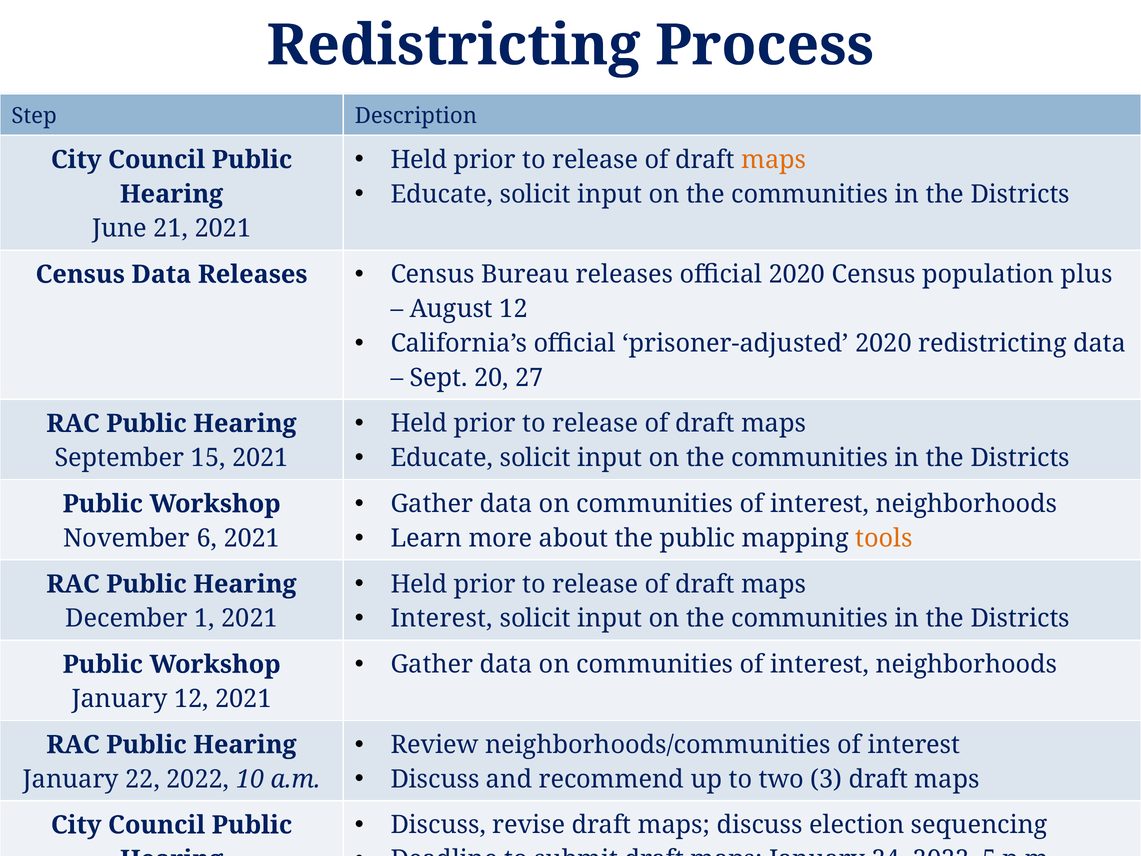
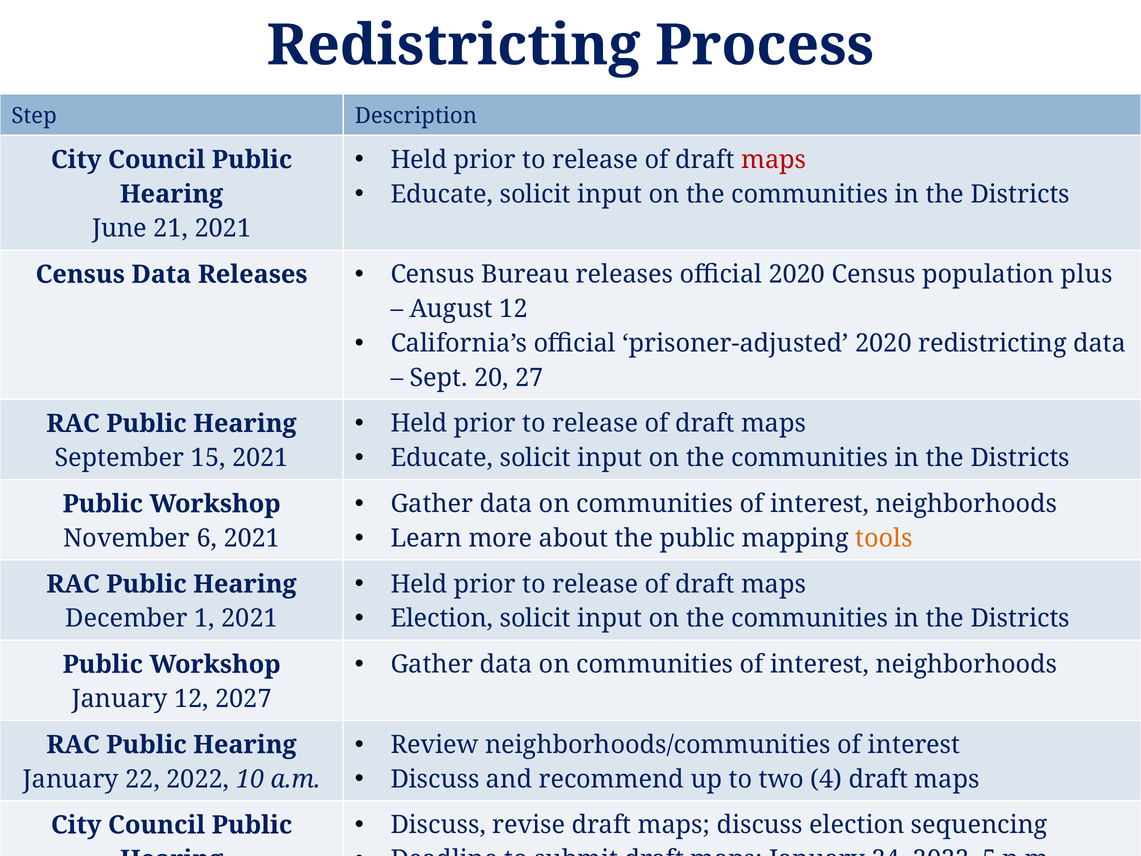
maps colour: orange -> red (774, 160)
Interest: Interest -> Election (442, 618)
12 2021: 2021 -> 2027 (243, 699)
3: 3 -> 4 (826, 779)
